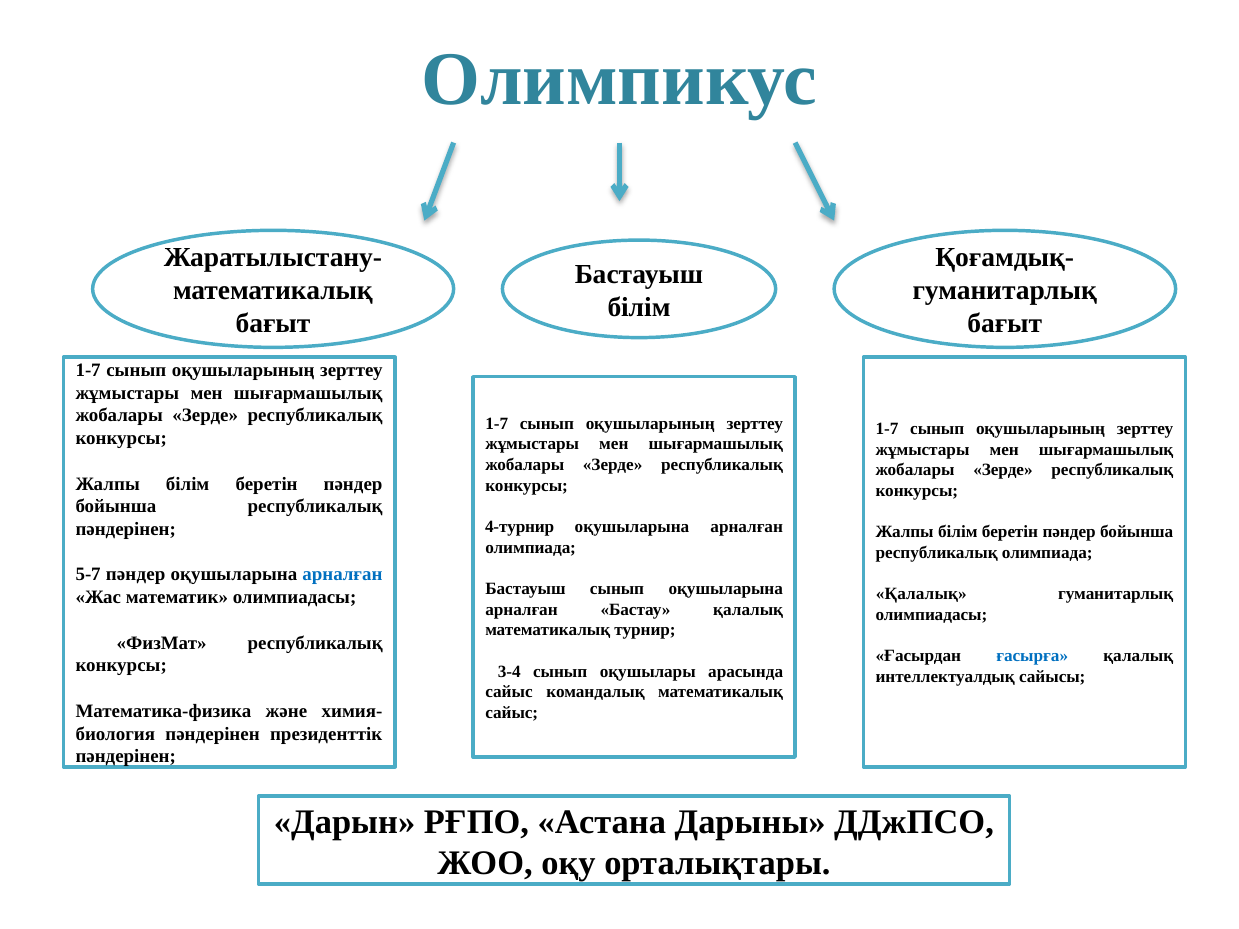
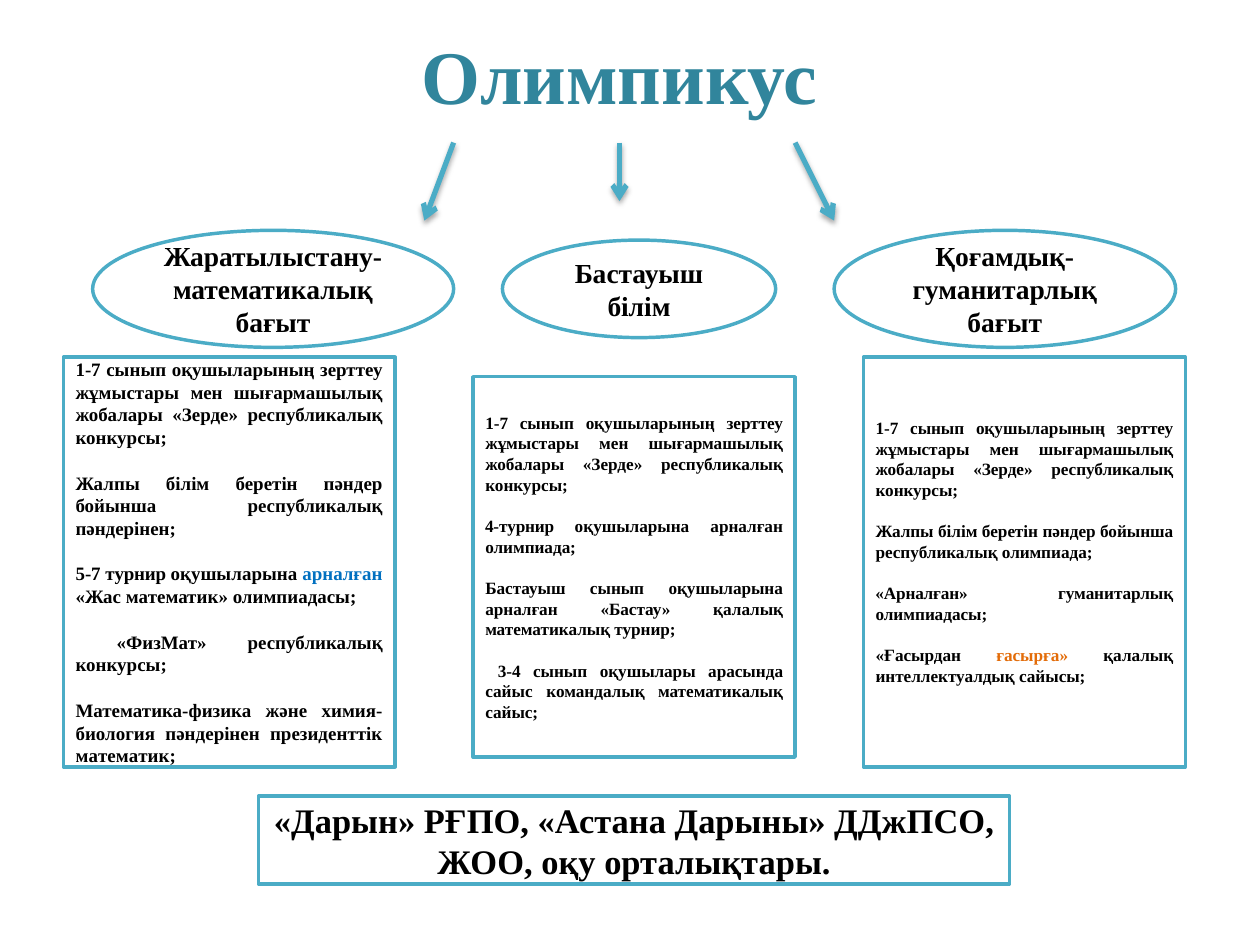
5-7 пәндер: пәндер -> турнир (136, 575)
Қалалық: Қалалық -> Арналған (922, 594)
ғасырға colour: blue -> orange (1032, 656)
пәндерінен: пәндерінен -> математик (126, 757)
